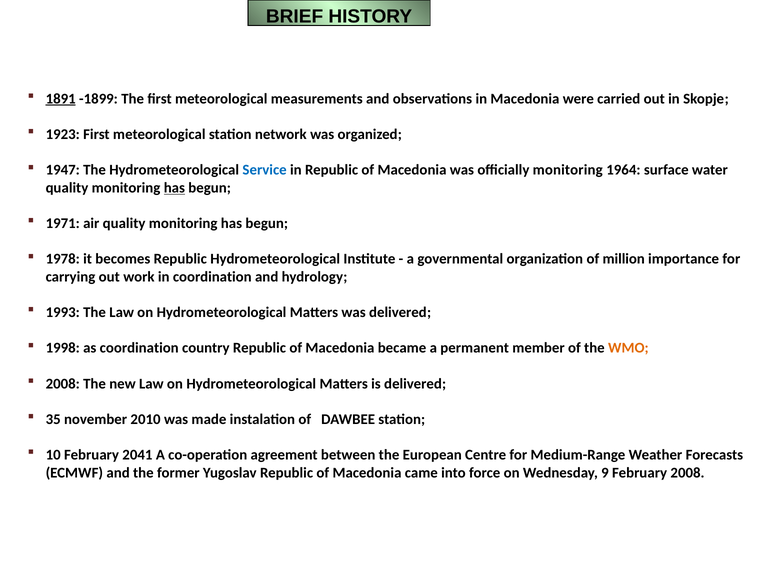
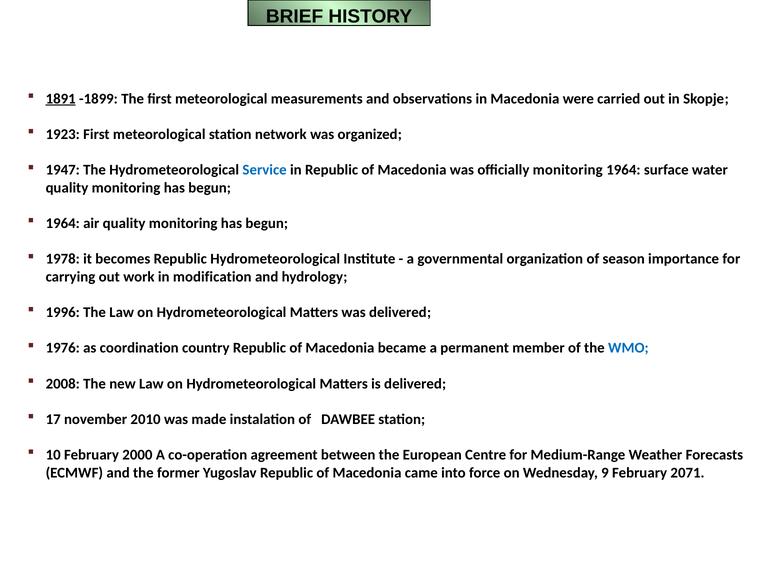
has underline: present -> none (174, 188)
1971: 1971 -> 1964 (63, 224)
million: million -> season (624, 259)
in coordination: coordination -> modification (212, 277)
1993: 1993 -> 1996 (63, 313)
1998: 1998 -> 1976 (63, 348)
WMO colour: orange -> blue (628, 348)
35: 35 -> 17 (53, 419)
2041: 2041 -> 2000 (137, 455)
February 2008: 2008 -> 2071 (688, 473)
